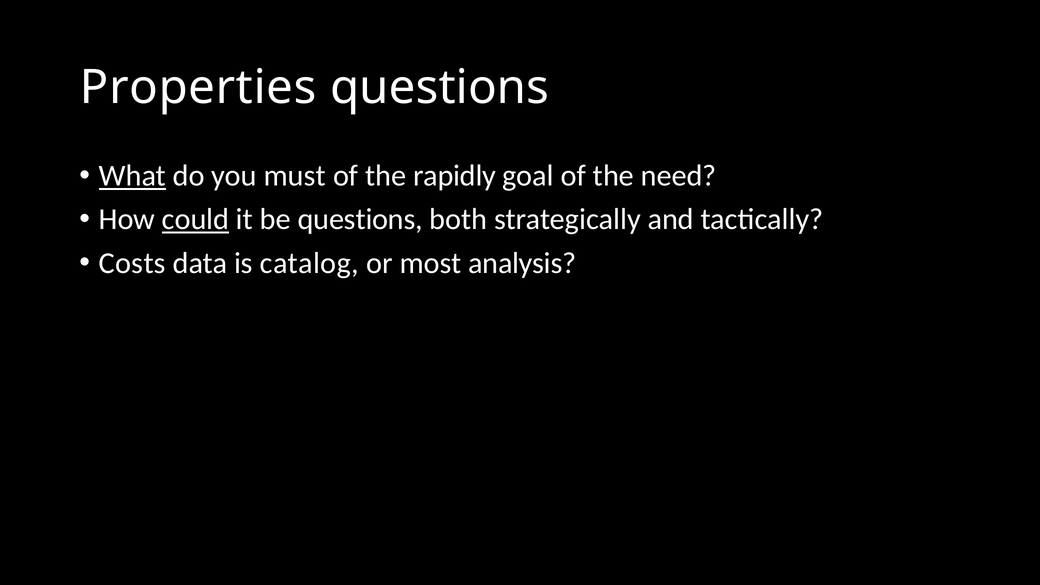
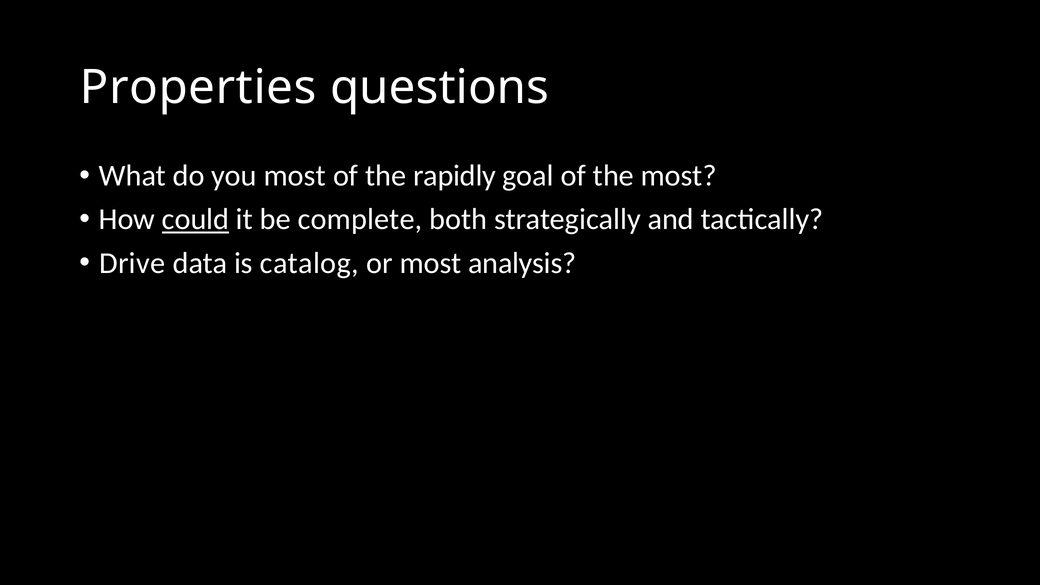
What underline: present -> none (132, 176)
you must: must -> most (295, 176)
the need: need -> most (679, 176)
be questions: questions -> complete (360, 219)
Costs: Costs -> Drive (132, 263)
